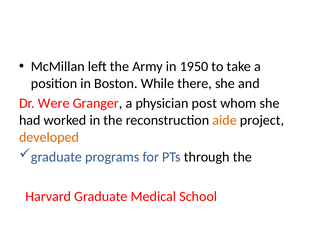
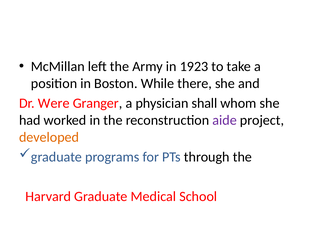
1950: 1950 -> 1923 (194, 67)
post: post -> shall (204, 103)
aide colour: orange -> purple (225, 120)
